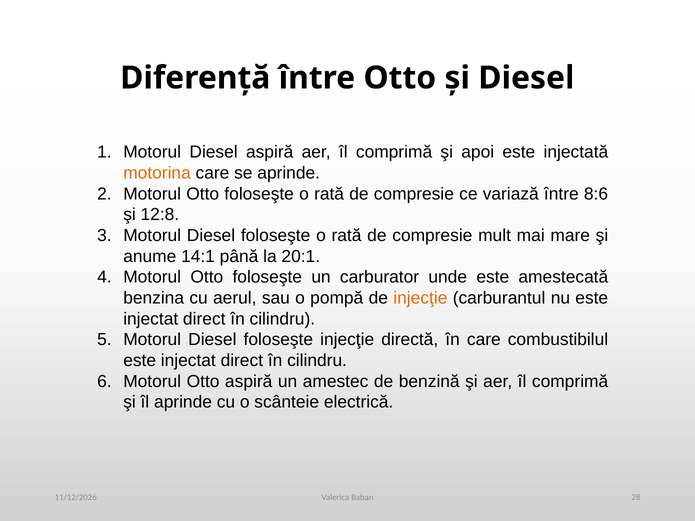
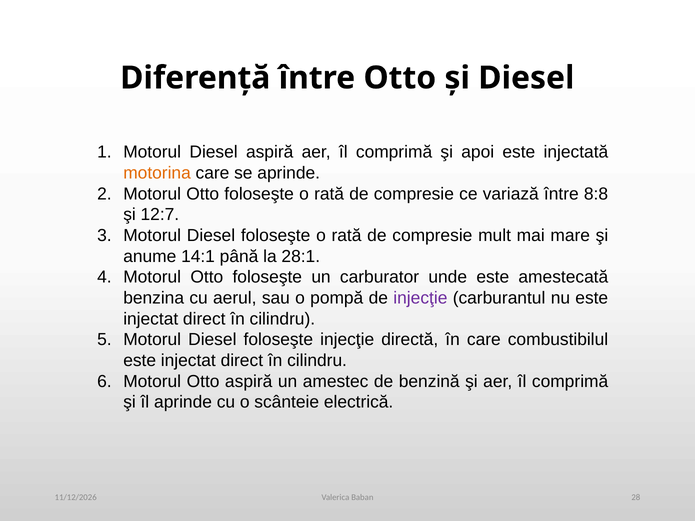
8:6: 8:6 -> 8:8 (596, 194)
12:8: 12:8 -> 12:7 (160, 215)
20:1: 20:1 -> 28:1 (301, 256)
injecţie colour: orange -> purple (420, 298)
